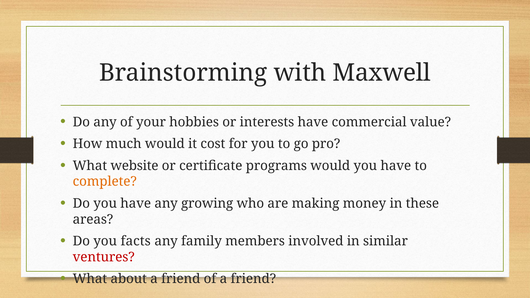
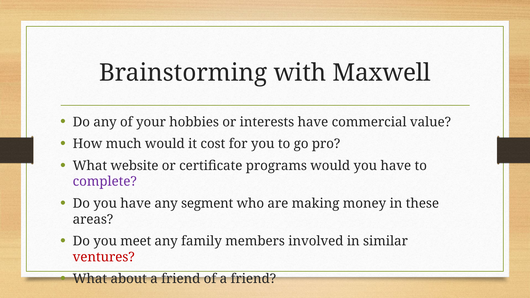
complete colour: orange -> purple (105, 182)
growing: growing -> segment (207, 204)
facts: facts -> meet (136, 241)
